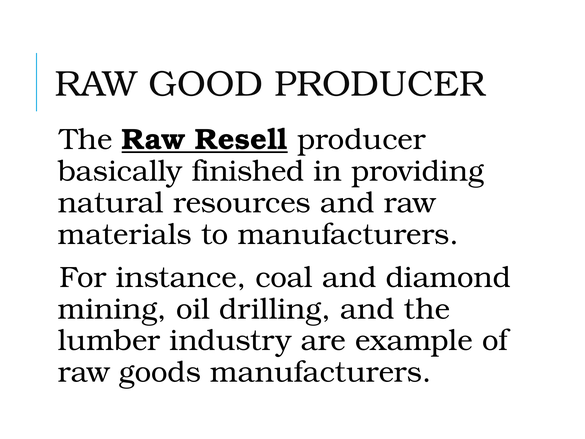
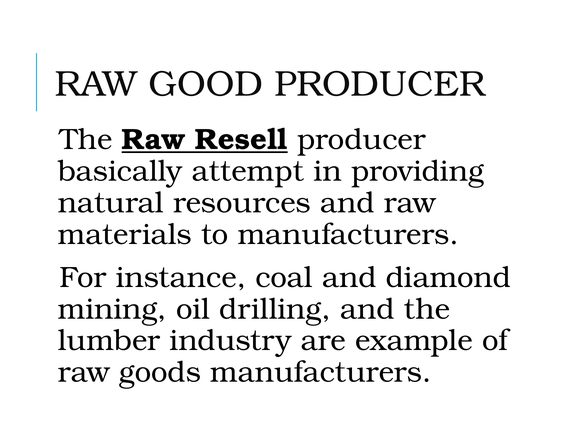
finished: finished -> attempt (248, 171)
